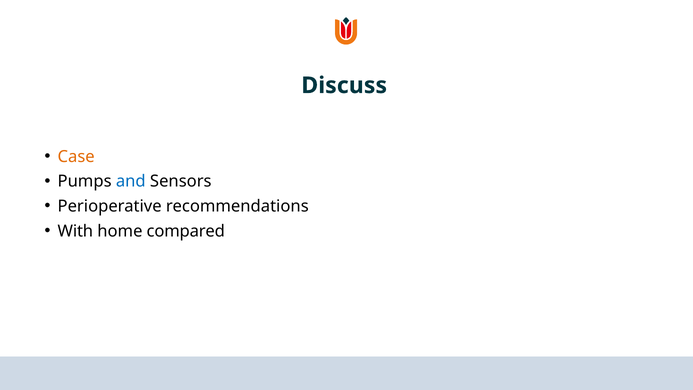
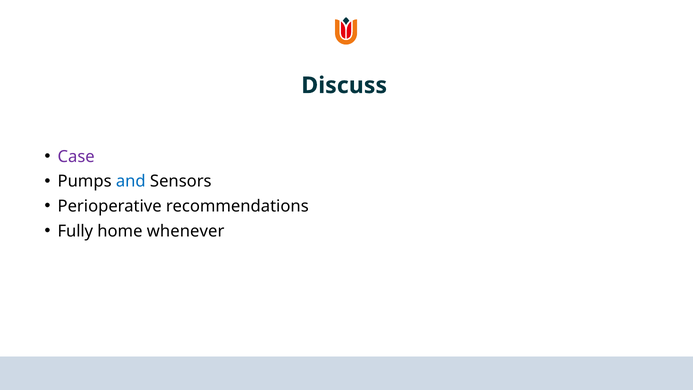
Case colour: orange -> purple (76, 157)
With: With -> Fully (75, 231)
compared: compared -> whenever (186, 231)
